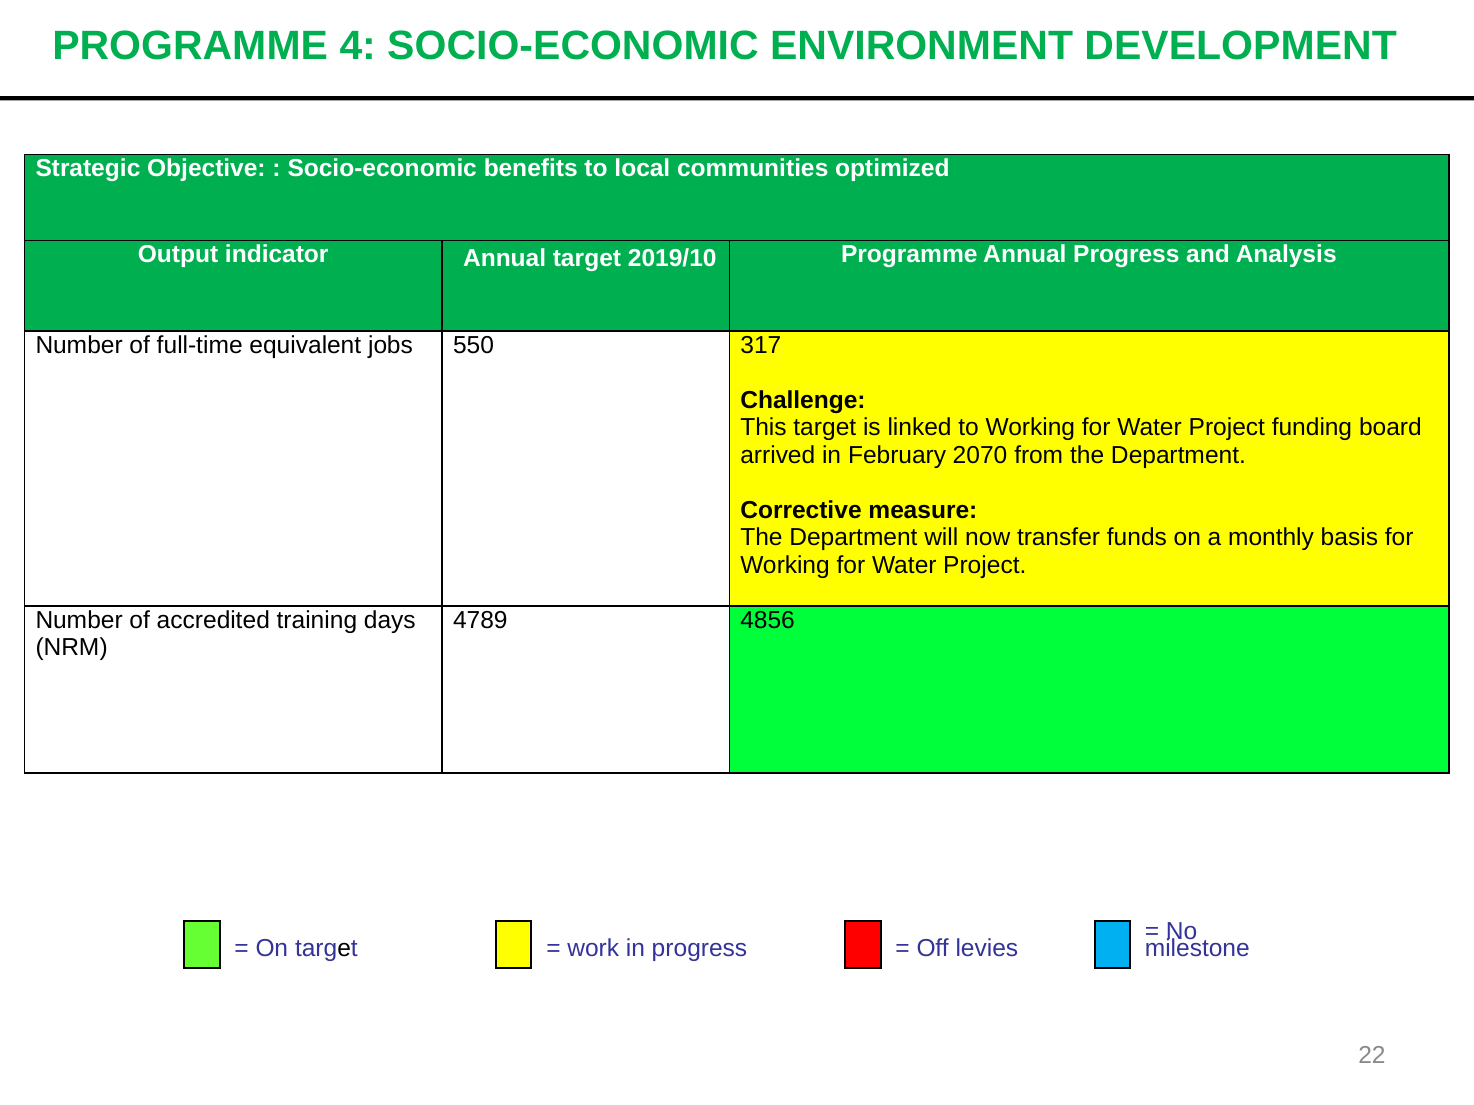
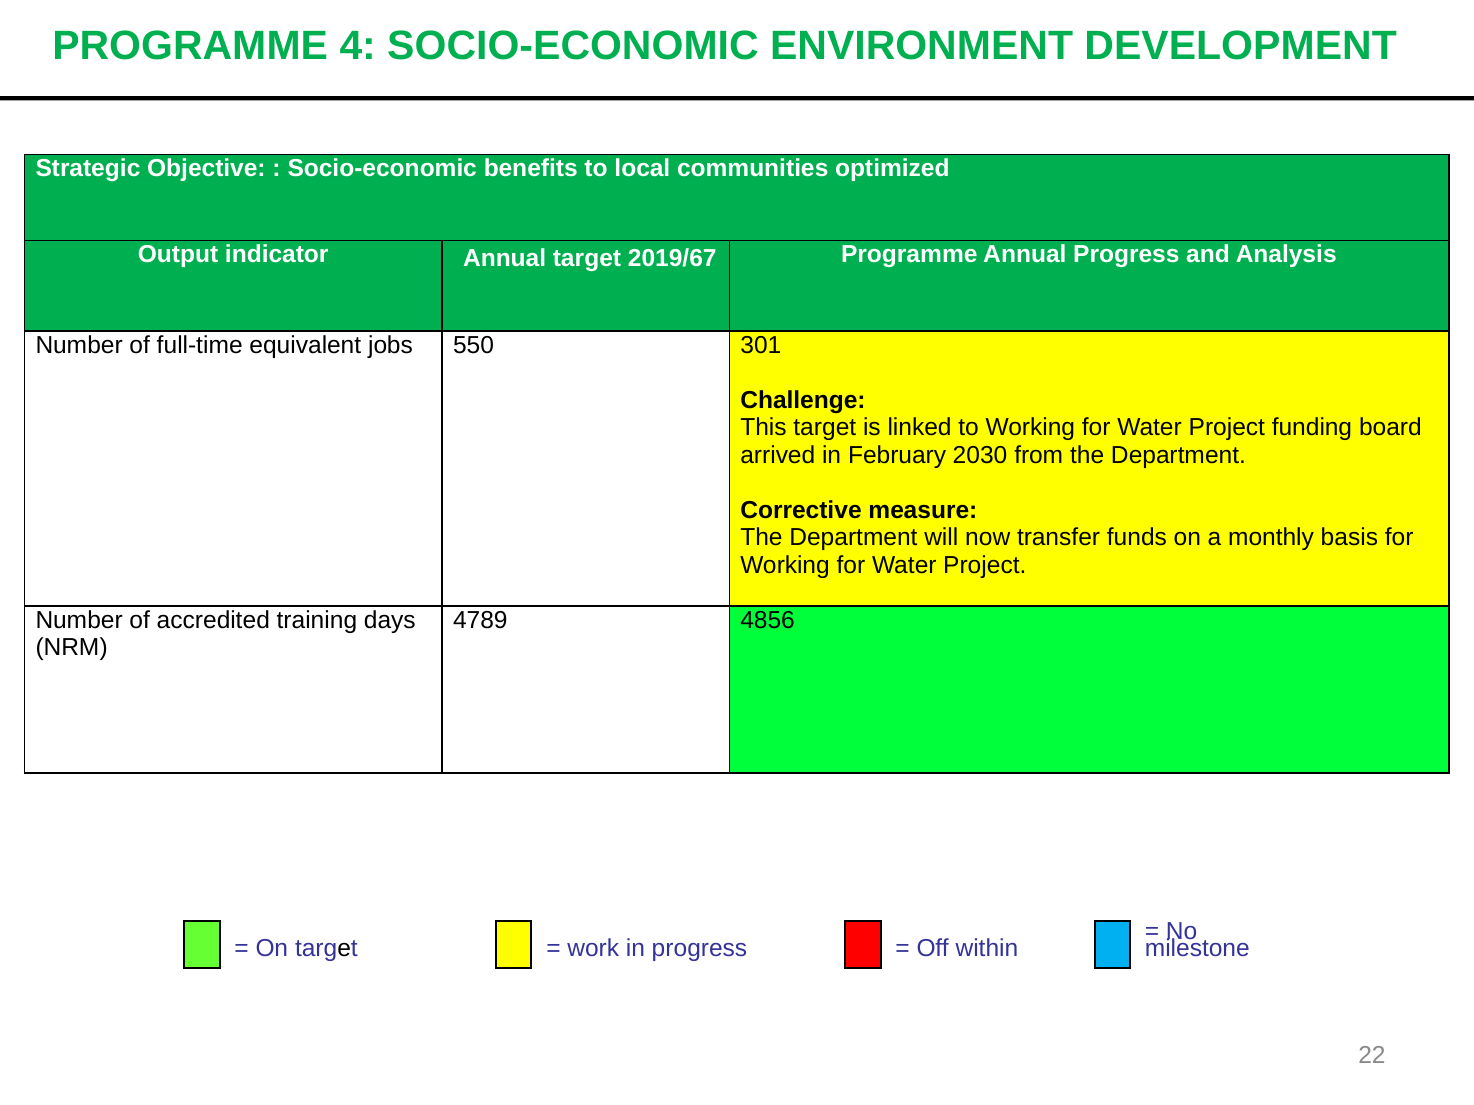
2019/10: 2019/10 -> 2019/67 (672, 259)
317: 317 -> 301 (761, 345)
2070: 2070 -> 2030 (980, 456)
levies: levies -> within (987, 949)
